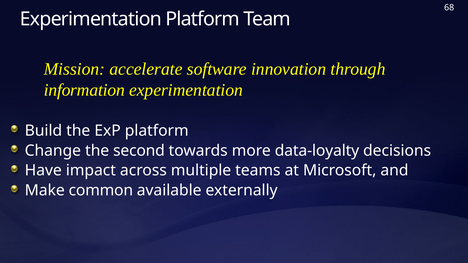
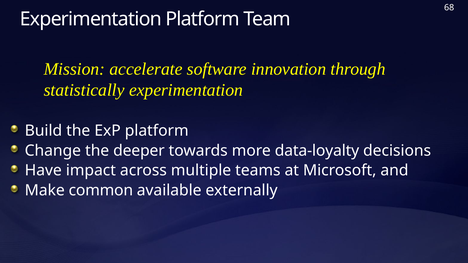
information: information -> statistically (84, 90)
second: second -> deeper (139, 151)
